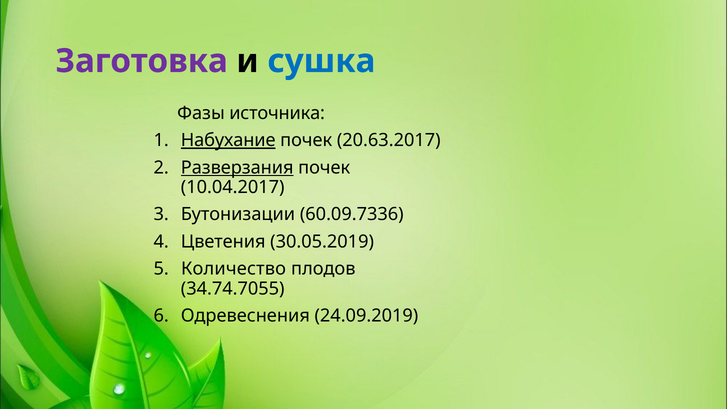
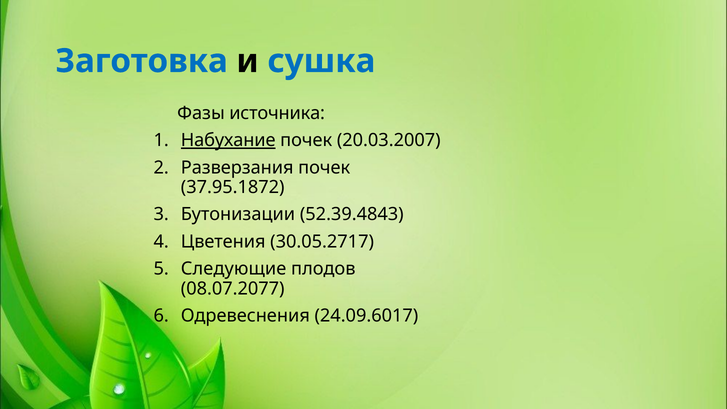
Заготовка colour: purple -> blue (142, 61)
20.63.2017: 20.63.2017 -> 20.03.2007 (389, 140)
Разверзания underline: present -> none (237, 168)
10.04.2017: 10.04.2017 -> 37.95.1872 (233, 187)
60.09.7336: 60.09.7336 -> 52.39.4843 (352, 214)
30.05.2019: 30.05.2019 -> 30.05.2717 (322, 242)
Количество: Количество -> Следующие (234, 269)
34.74.7055: 34.74.7055 -> 08.07.2077 (233, 288)
24.09.2019: 24.09.2019 -> 24.09.6017 (366, 316)
